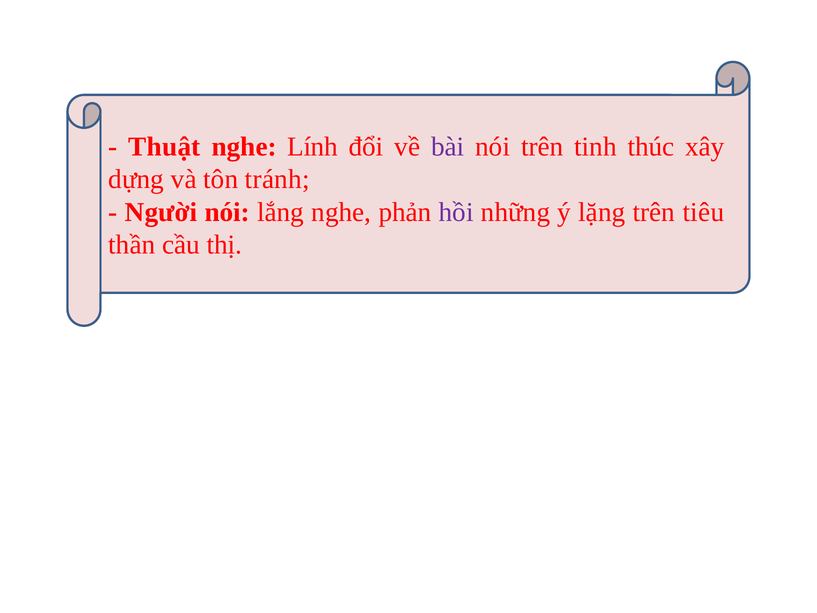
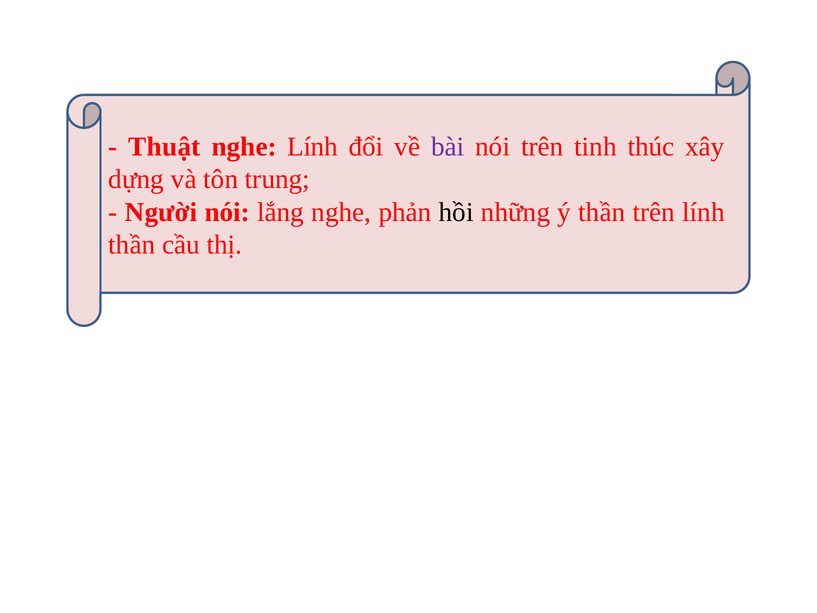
tránh: tránh -> trung (277, 179)
hồi colour: purple -> black (456, 212)
ý lặng: lặng -> thần (602, 212)
trên tiêu: tiêu -> lính (703, 212)
